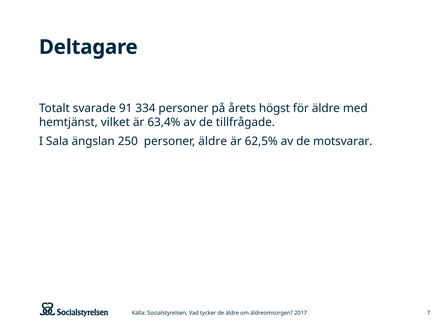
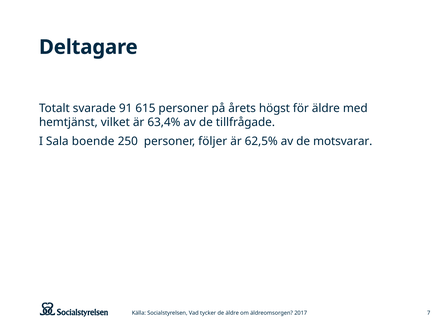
334: 334 -> 615 (145, 108)
ängslan: ängslan -> boende (93, 141)
personer äldre: äldre -> följer (213, 141)
